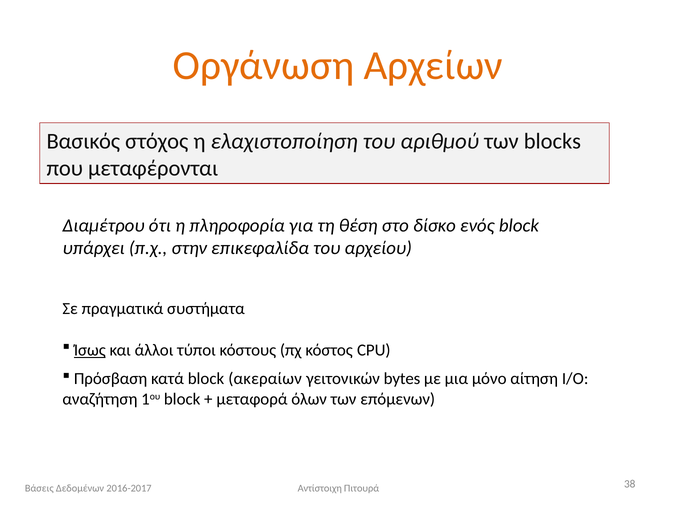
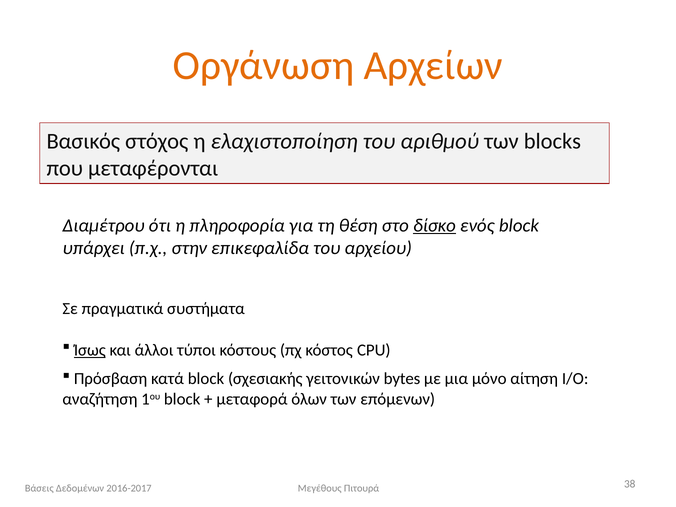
δίσκο underline: none -> present (435, 225)
ακεραίων: ακεραίων -> σχεσιακής (265, 379)
Αντίστοιχη: Αντίστοιχη -> Μεγέθους (320, 488)
